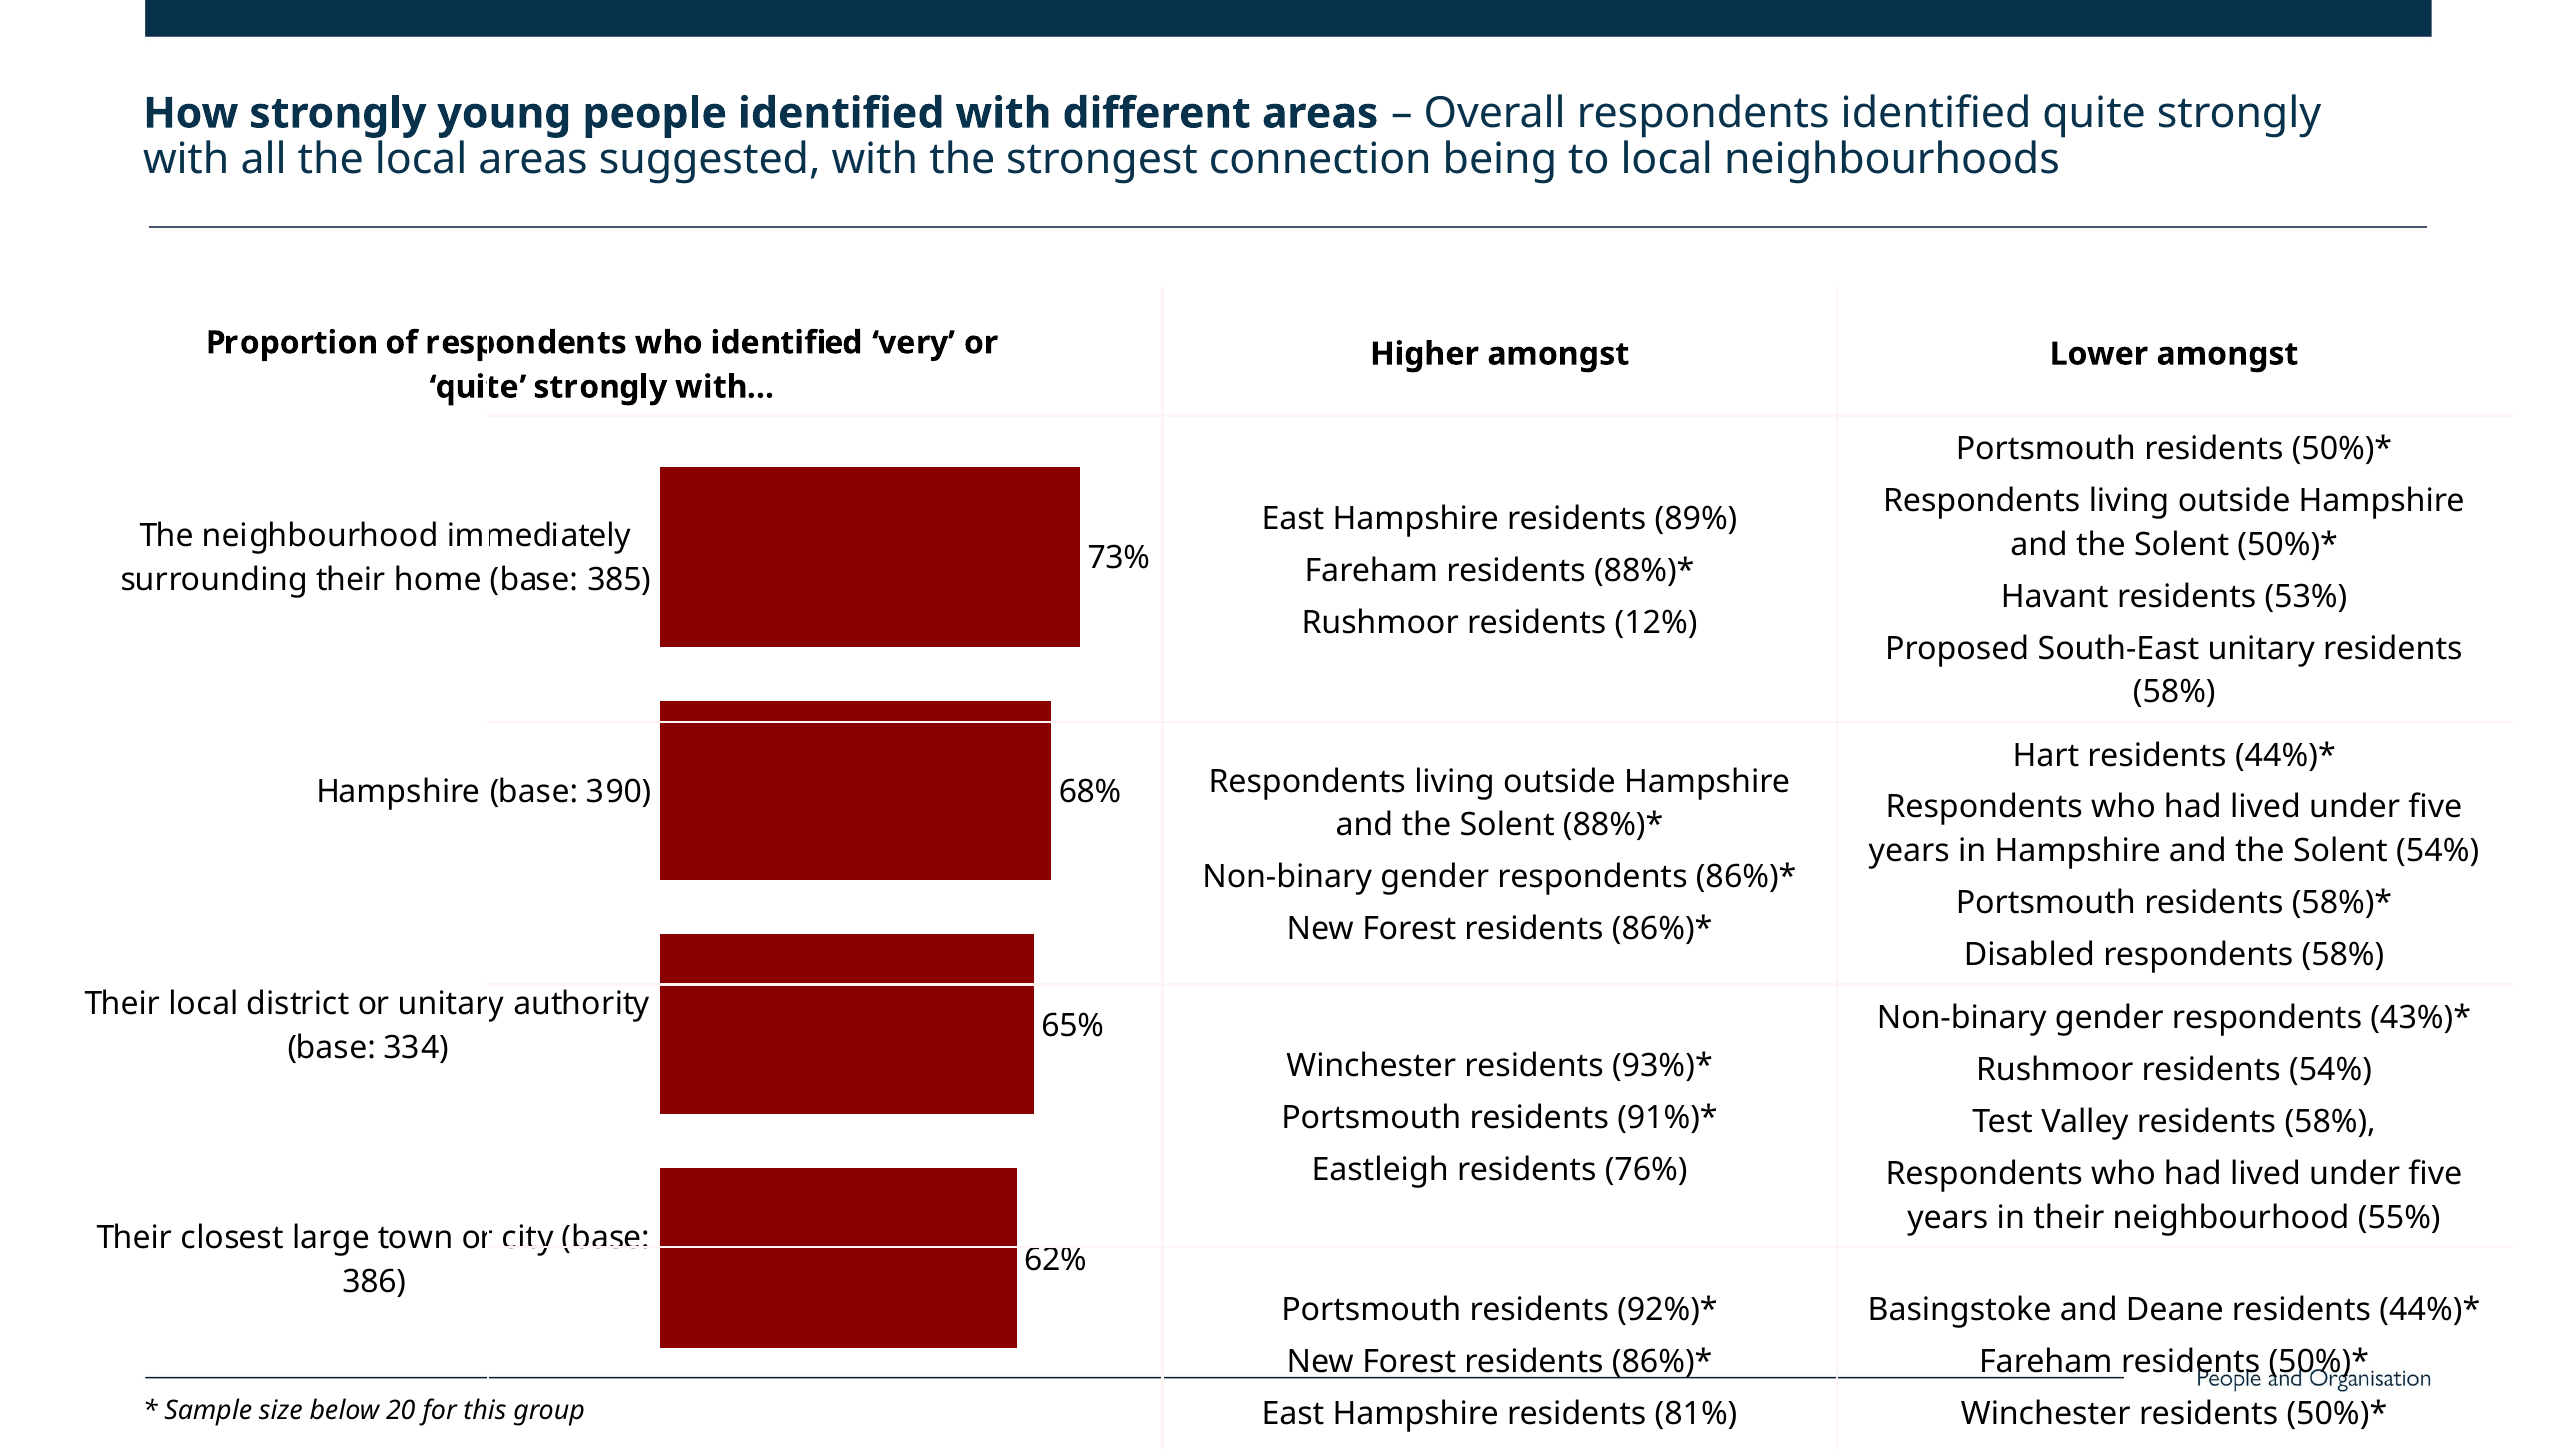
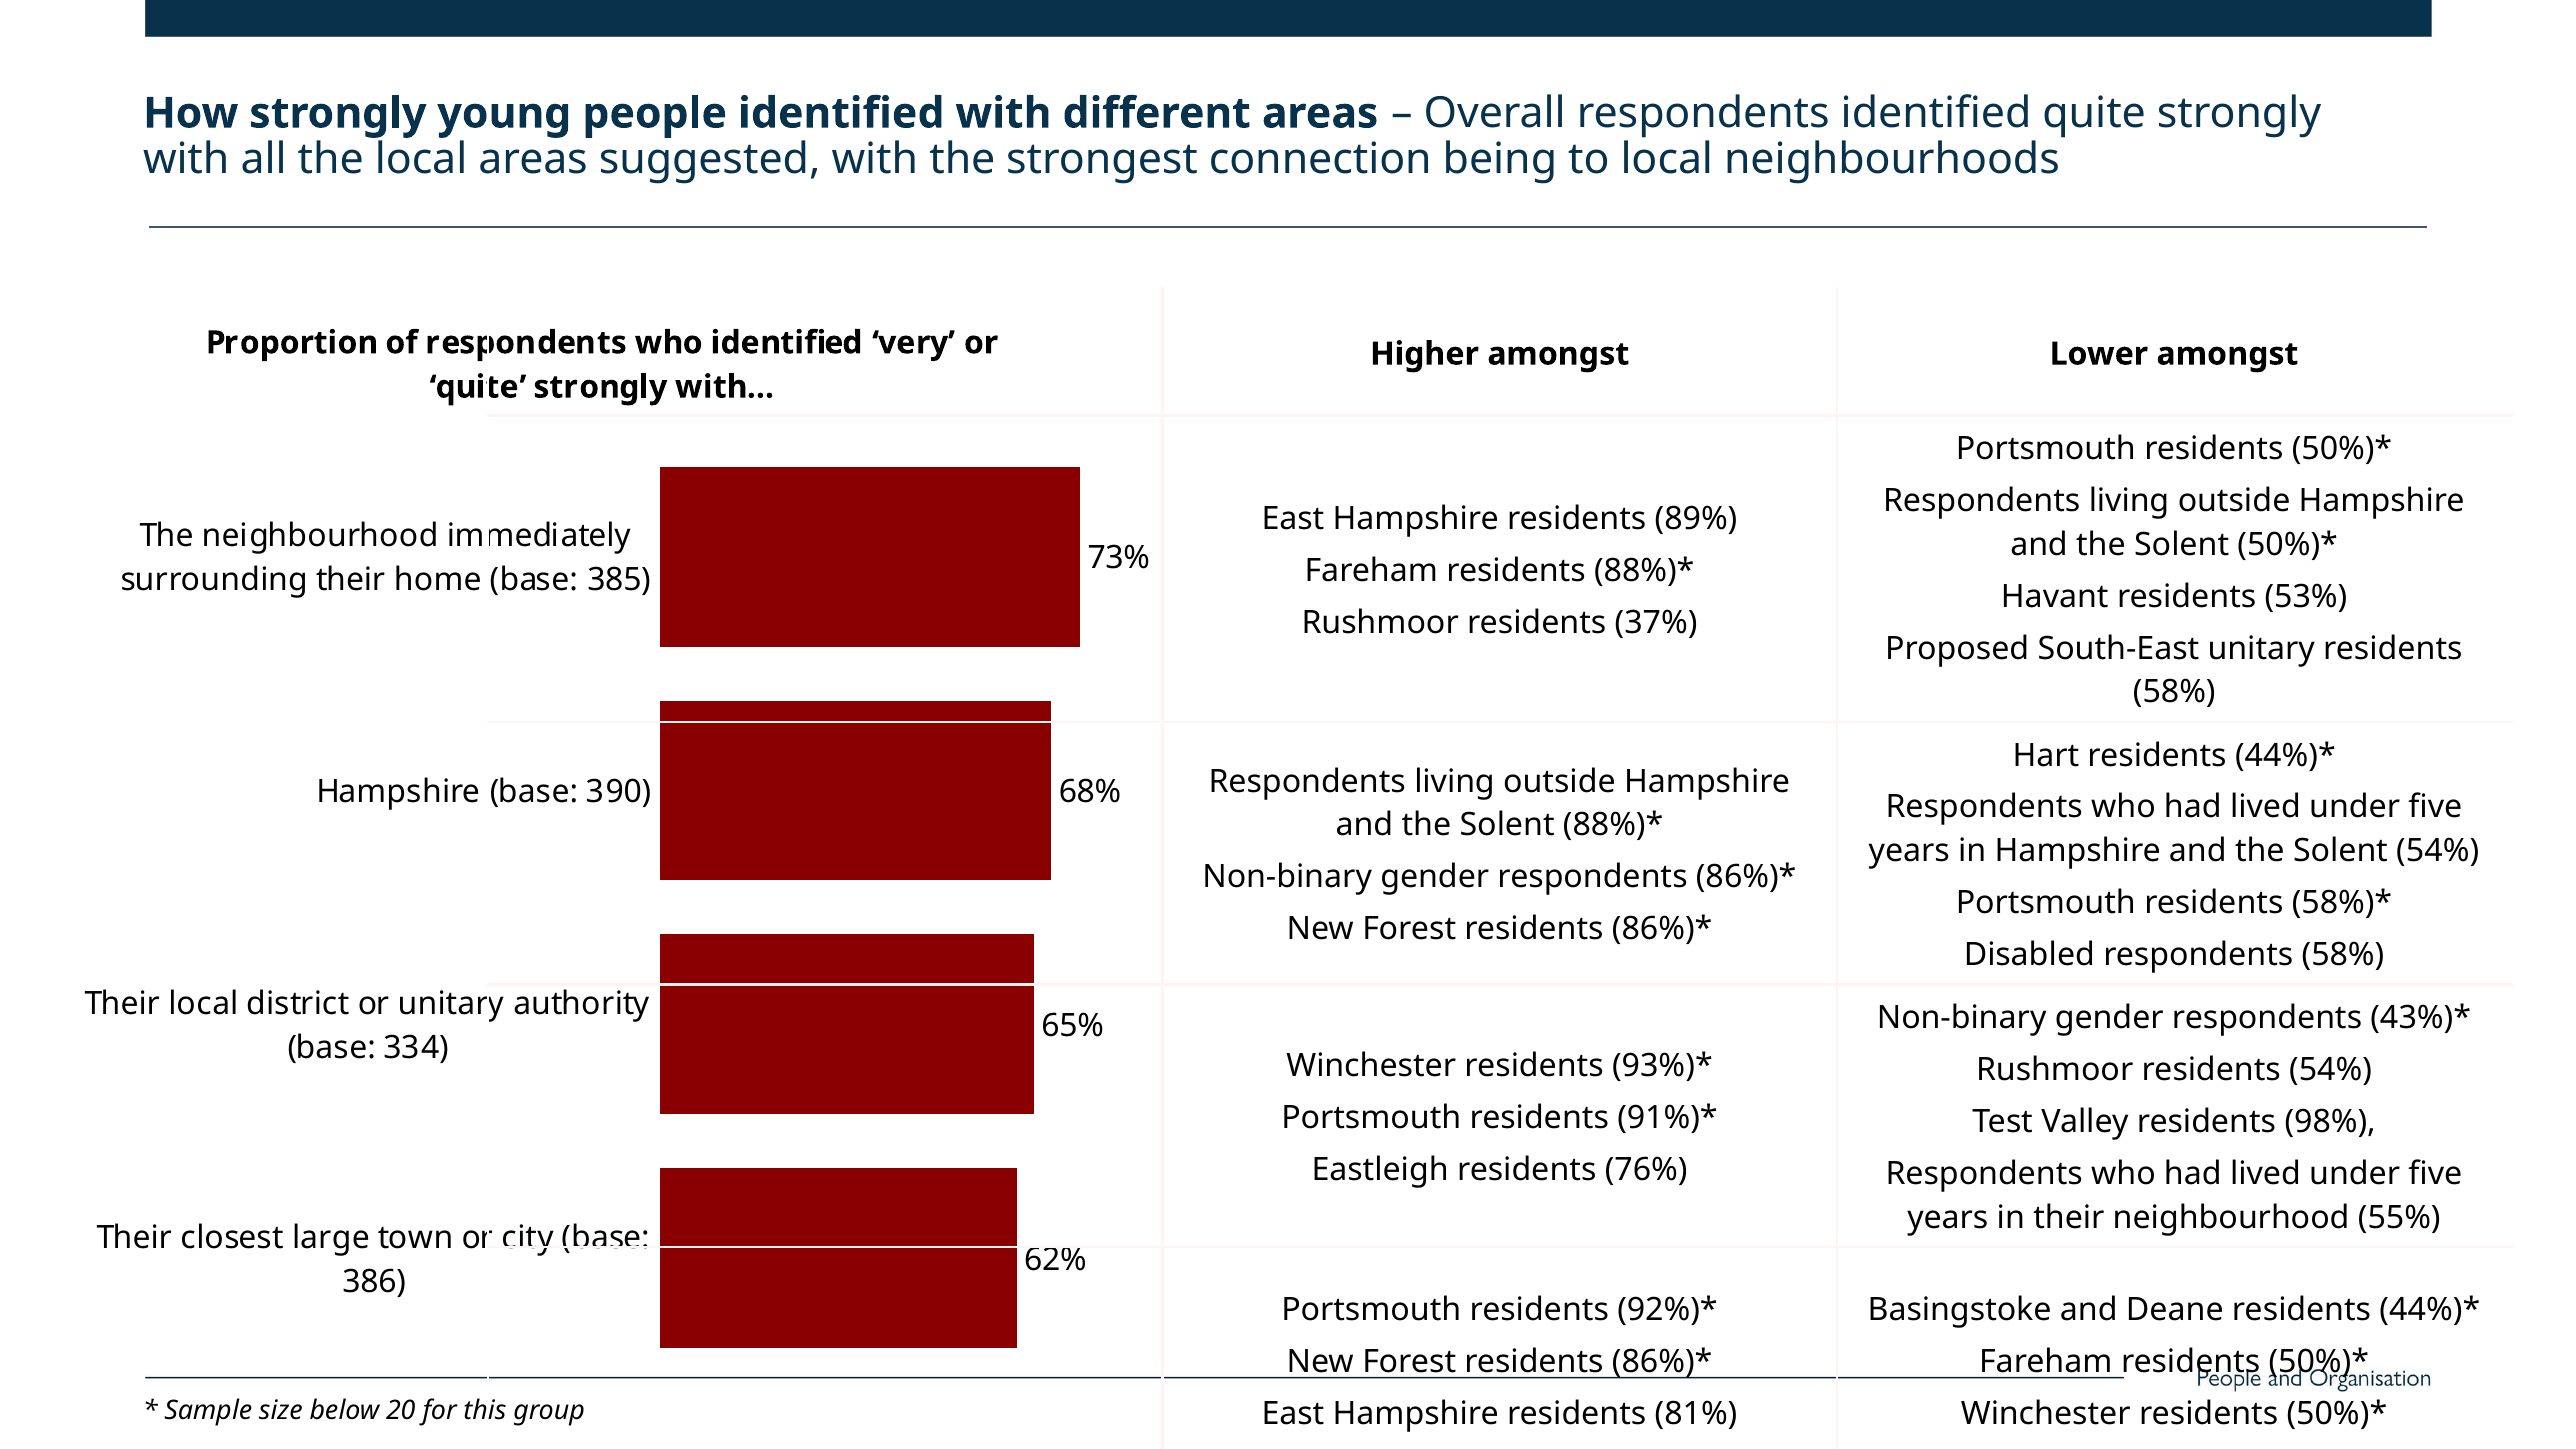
12%: 12% -> 37% (1656, 623)
Valley residents 58%: 58% -> 98% (2330, 1122)
